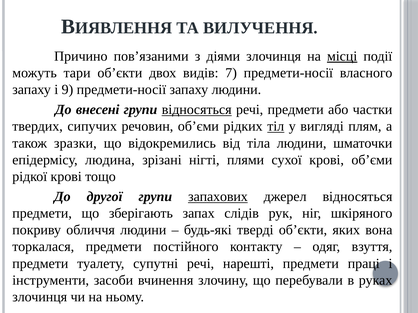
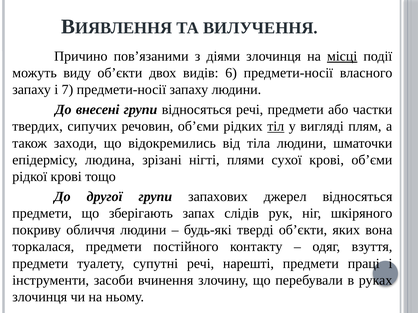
тари: тари -> виду (77, 73)
7: 7 -> 6 (231, 73)
9: 9 -> 7 (67, 90)
відносяться underline: present -> none (197, 110)
зразки: зразки -> заходи (75, 143)
запахових underline: present -> none (218, 197)
